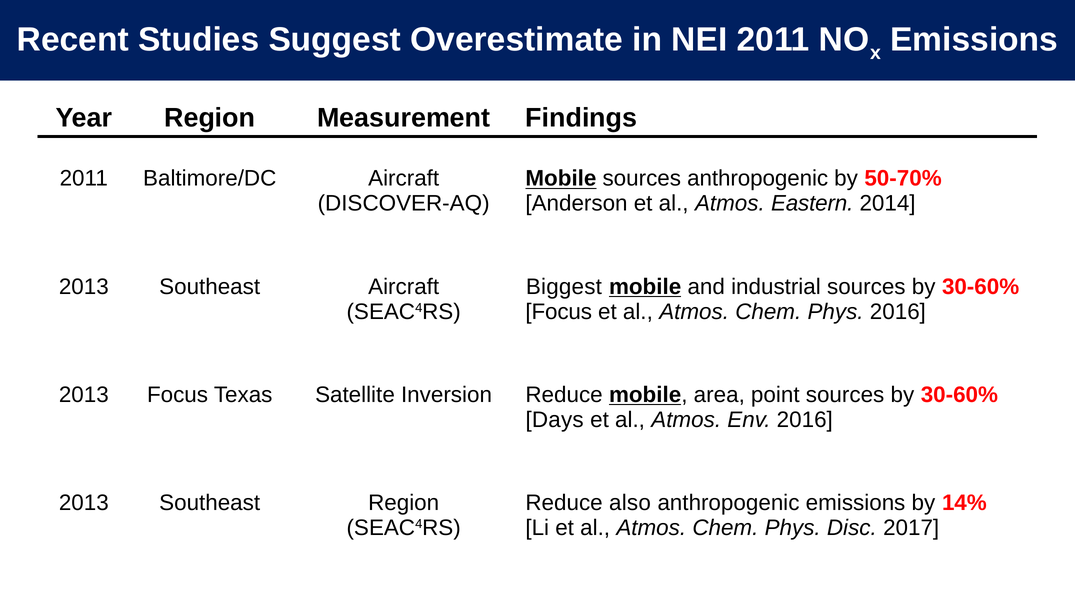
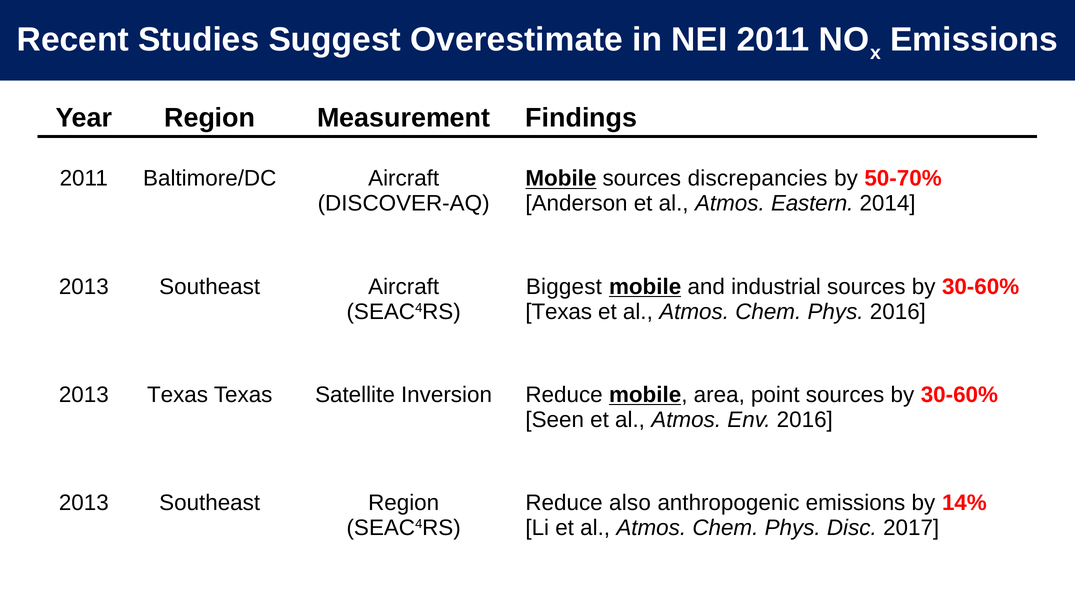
sources anthropogenic: anthropogenic -> discrepancies (758, 178)
Focus: Focus -> Texas (559, 311)
2013 Focus: Focus -> Texas (178, 394)
Days: Days -> Seen (555, 419)
